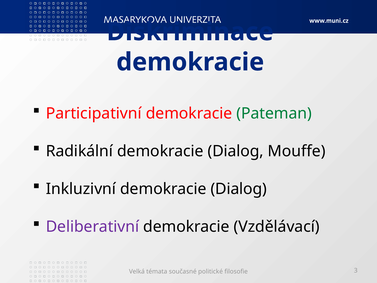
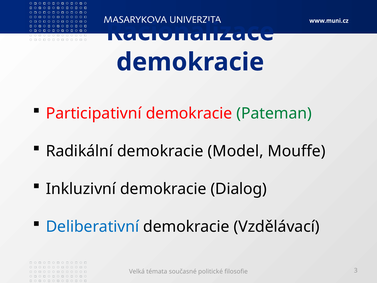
Diskriminace: Diskriminace -> Racionalizace (190, 32)
Radikální demokracie Dialog: Dialog -> Model (236, 151)
Deliberativní colour: purple -> blue (92, 226)
